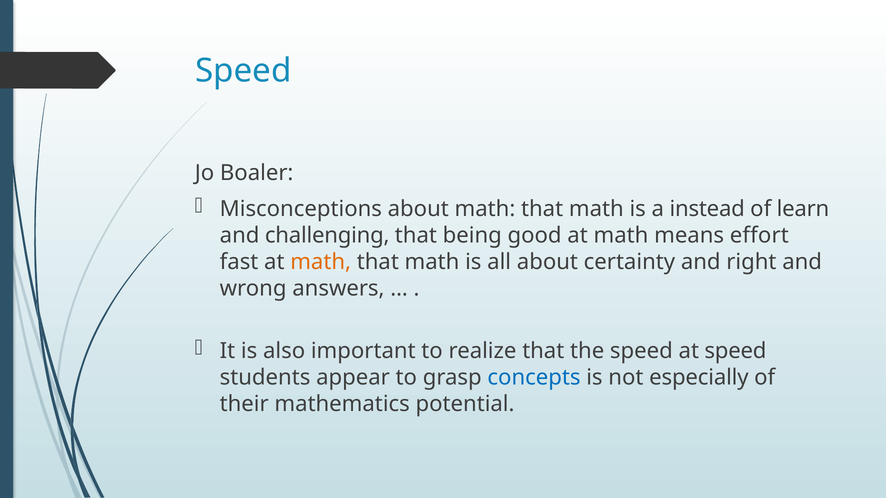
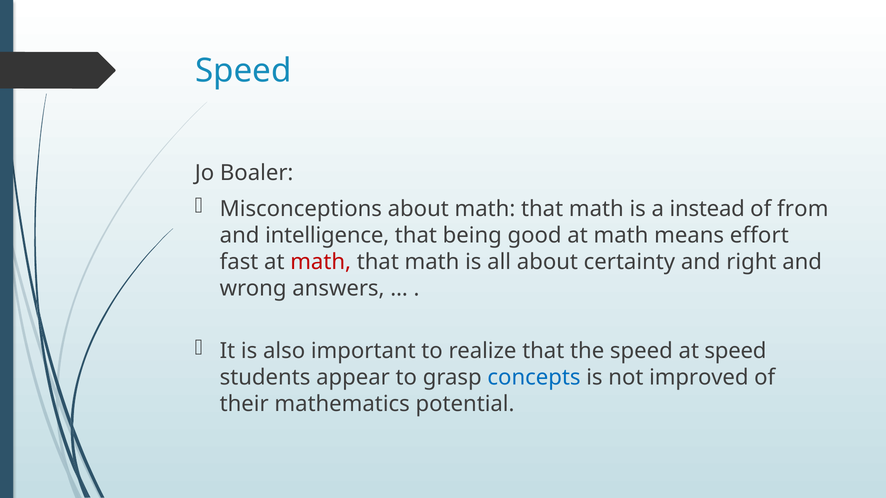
learn: learn -> from (803, 209)
challenging: challenging -> intelligence (327, 236)
math colour: orange -> red (321, 262)
especially: especially -> improved (699, 378)
